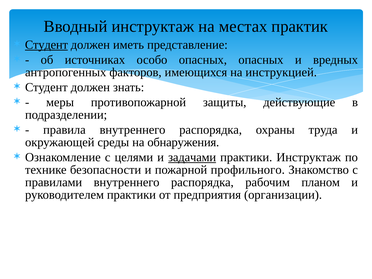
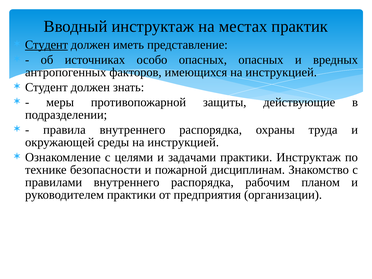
среды на обнаружения: обнаружения -> инструкцией (183, 142)
задачами underline: present -> none (192, 157)
профильного: профильного -> дисциплинам (248, 170)
